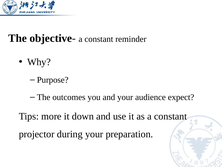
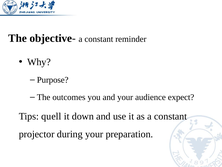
more: more -> quell (51, 116)
